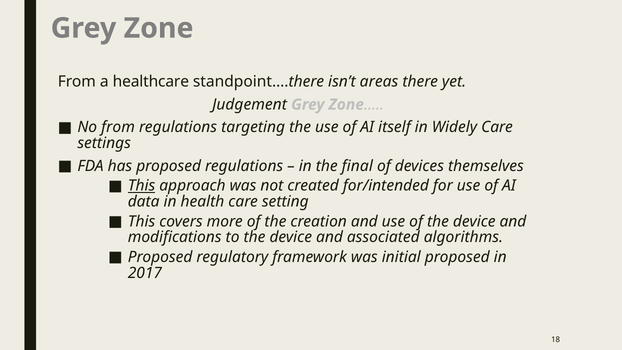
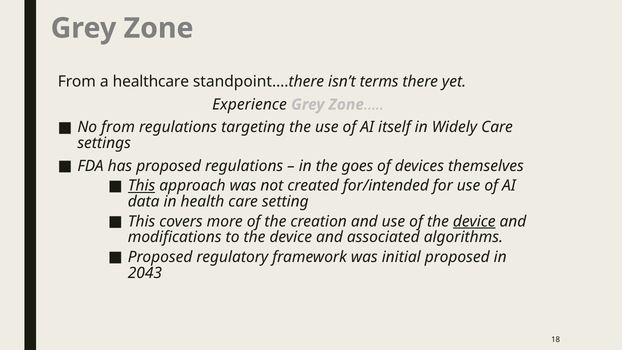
areas: areas -> terms (379, 82)
Judgement: Judgement -> Experience (250, 105)
final: final -> goes (357, 166)
device underline: none -> present (474, 221)
2017: 2017 -> 2043 (145, 273)
